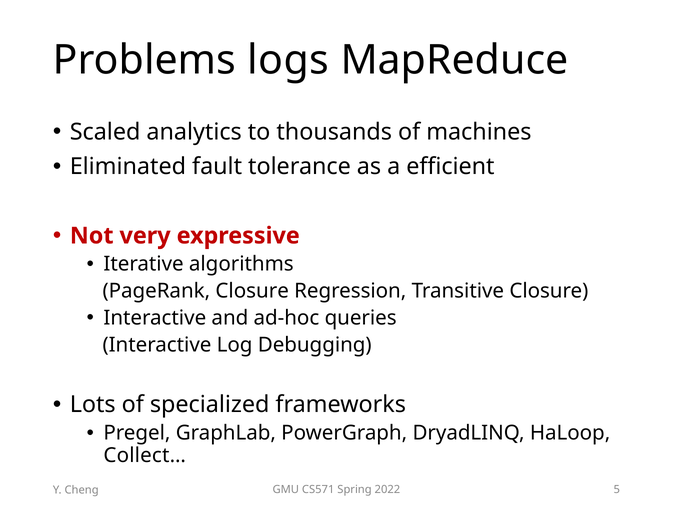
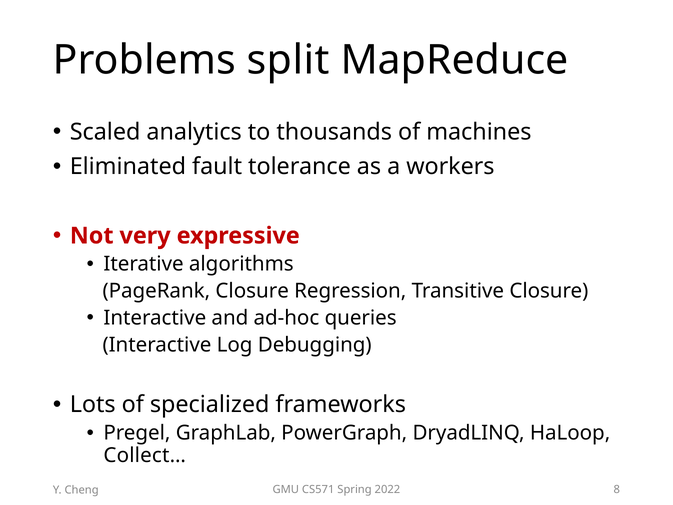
logs: logs -> split (288, 60)
efficient: efficient -> workers (450, 166)
5: 5 -> 8 (617, 489)
